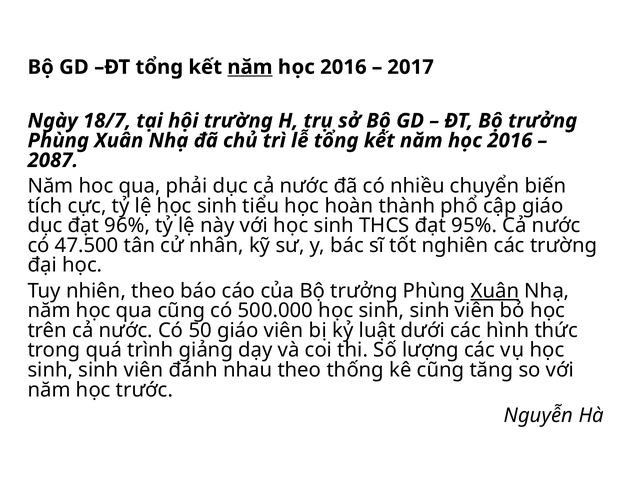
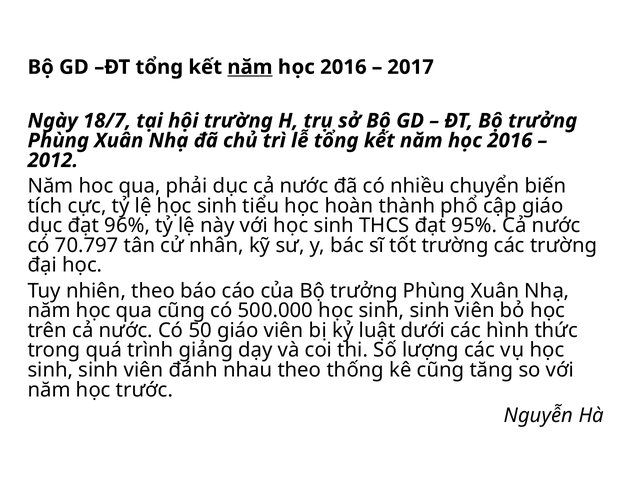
2087: 2087 -> 2012 (53, 160)
47.500: 47.500 -> 70.797 (87, 245)
tốt nghiên: nghiên -> trường (455, 245)
Xuân underline: present -> none (495, 291)
